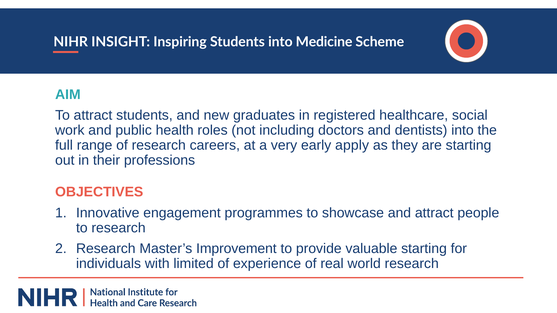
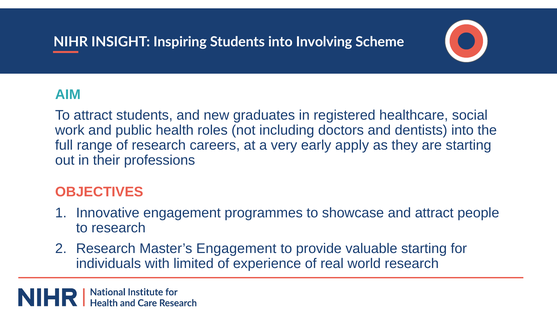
Medicine: Medicine -> Involving (324, 42)
Master’s Improvement: Improvement -> Engagement (236, 249)
